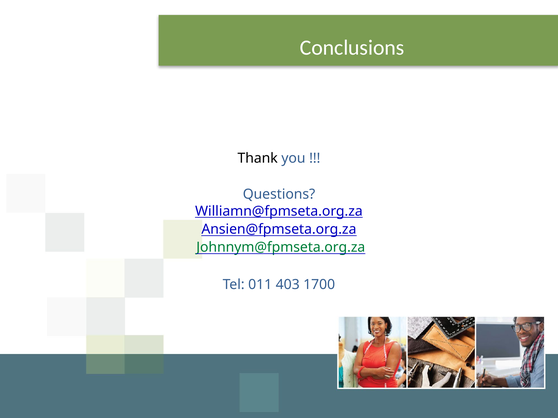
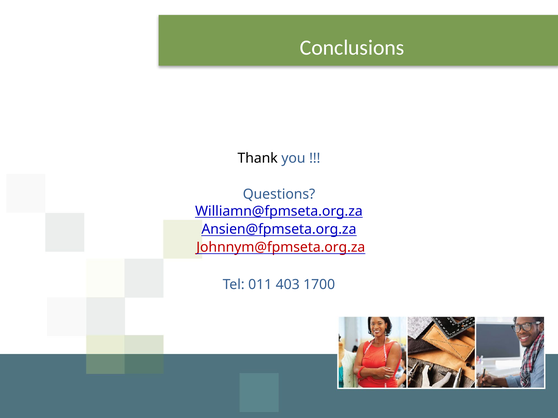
Johnnym@fpmseta.org.za colour: green -> red (281, 248)
